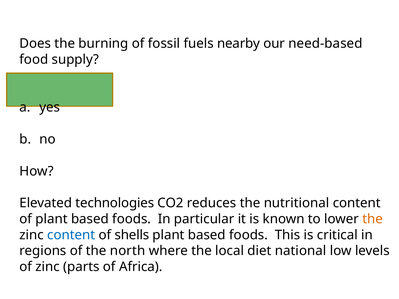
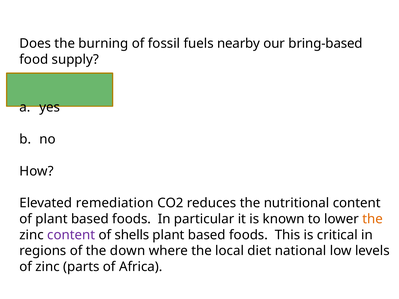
need-based: need-based -> bring-based (326, 44)
technologies: technologies -> remediation (115, 203)
content colour: blue -> purple (71, 235)
north: north -> down (128, 251)
